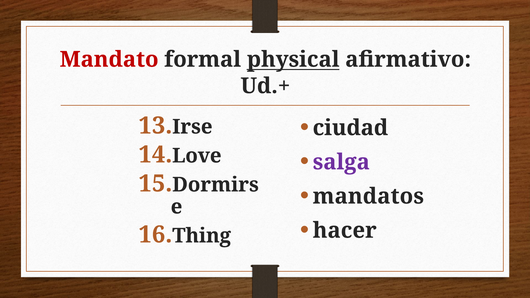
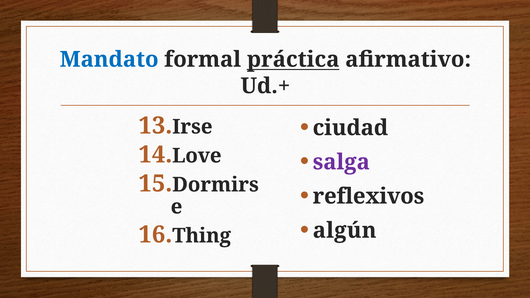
Mandato colour: red -> blue (109, 59)
physical: physical -> práctica (293, 59)
mandatos: mandatos -> reflexivos (368, 196)
hacer: hacer -> algún (345, 231)
